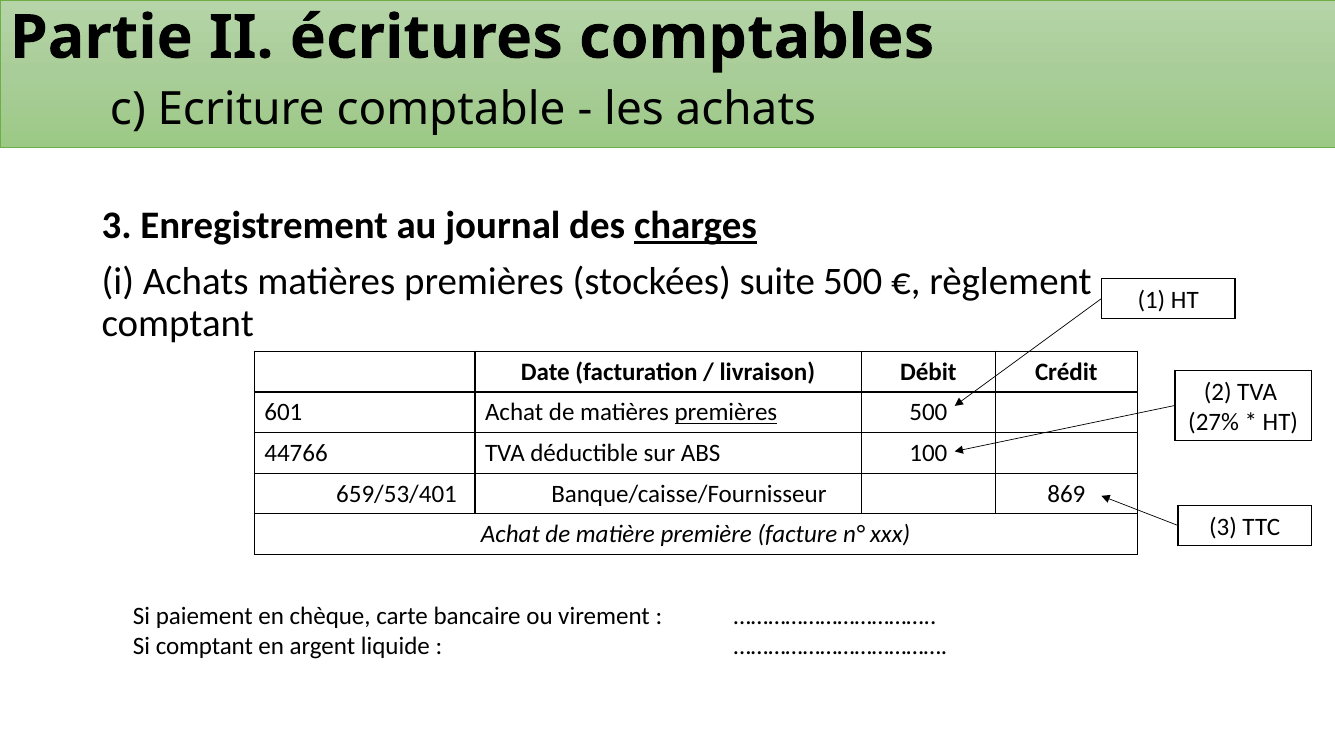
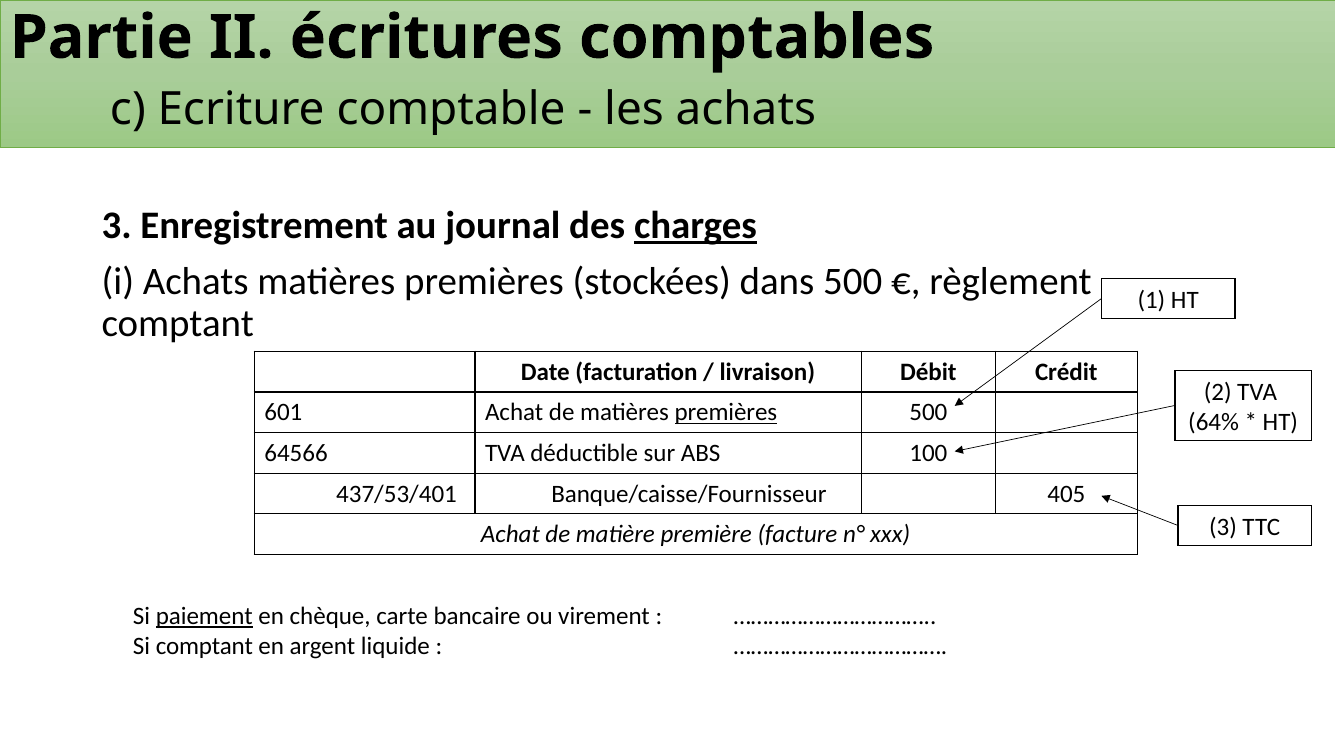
suite: suite -> dans (777, 282)
27%: 27% -> 64% (1214, 422)
44766: 44766 -> 64566 (296, 453)
659/53/401: 659/53/401 -> 437/53/401 (397, 494)
869: 869 -> 405 (1066, 494)
paiement underline: none -> present (204, 616)
